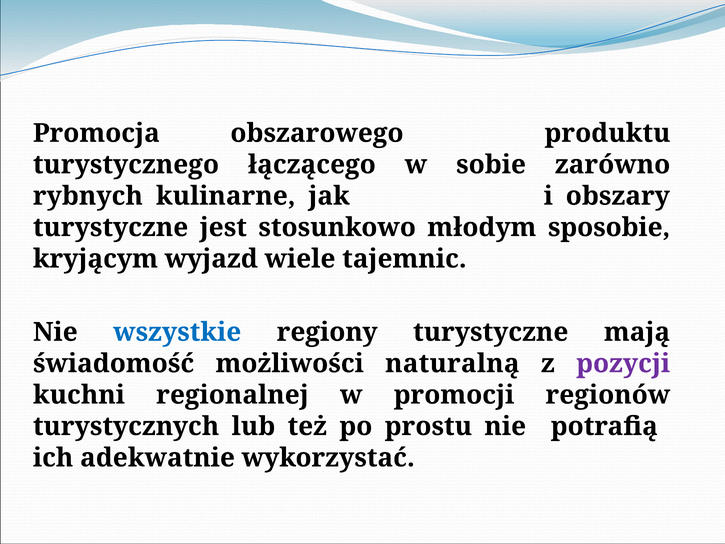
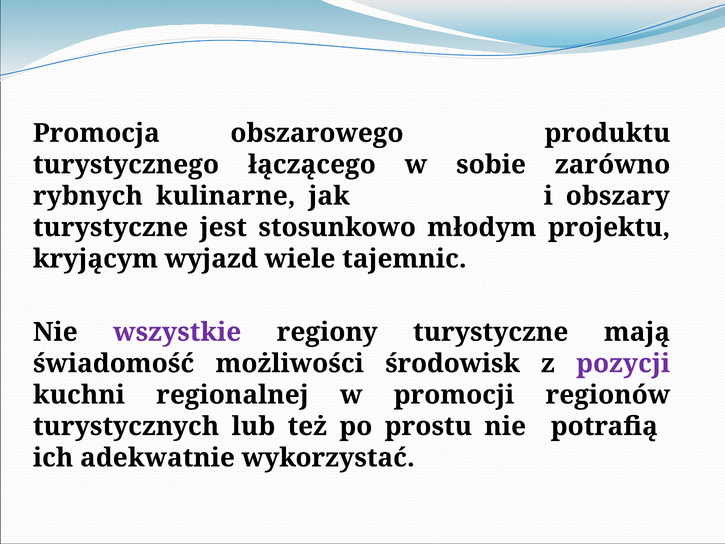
sposobie: sposobie -> projektu (609, 227)
wszystkie colour: blue -> purple (177, 332)
naturalną: naturalną -> środowisk (453, 363)
